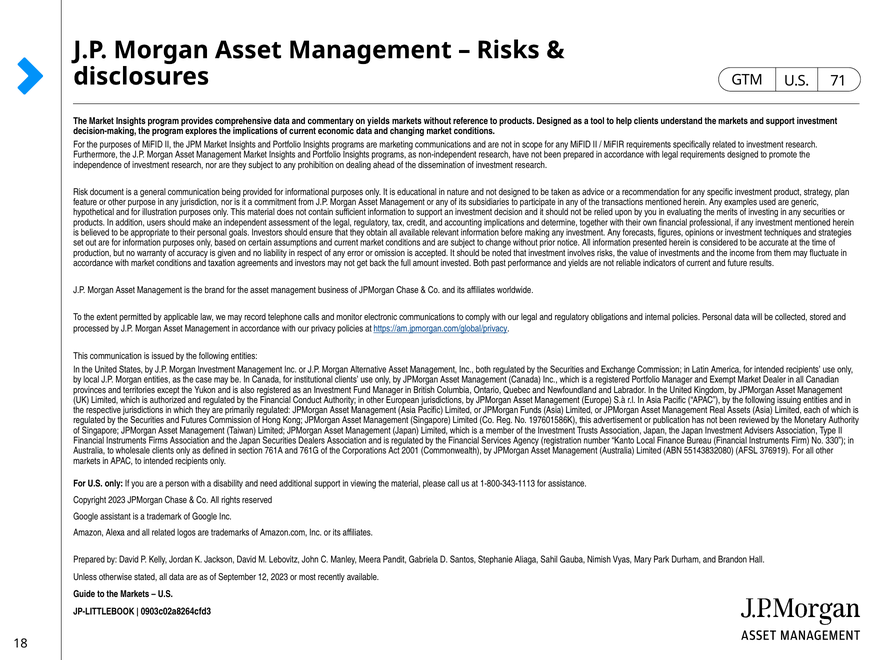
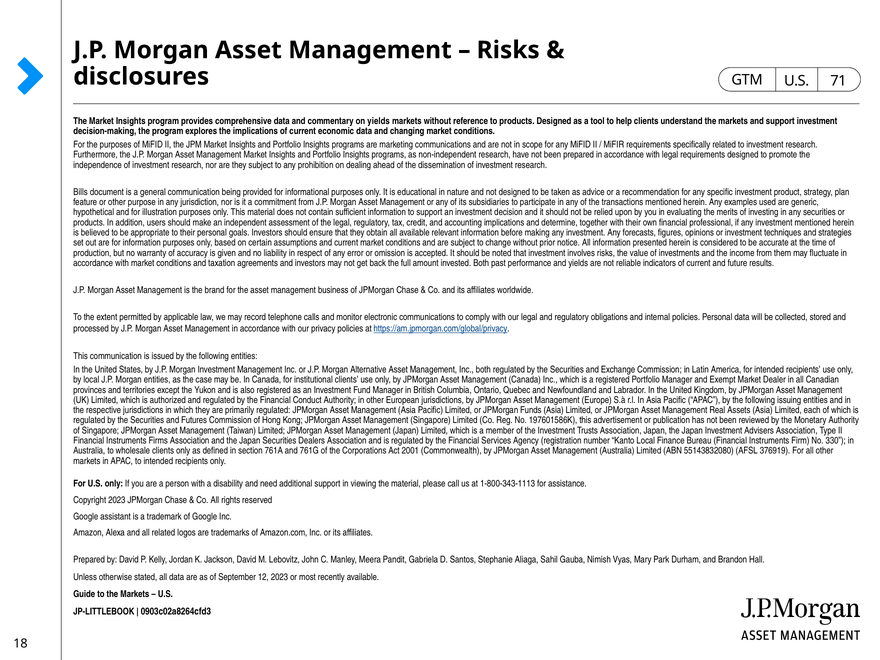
Risk: Risk -> Bills (81, 192)
